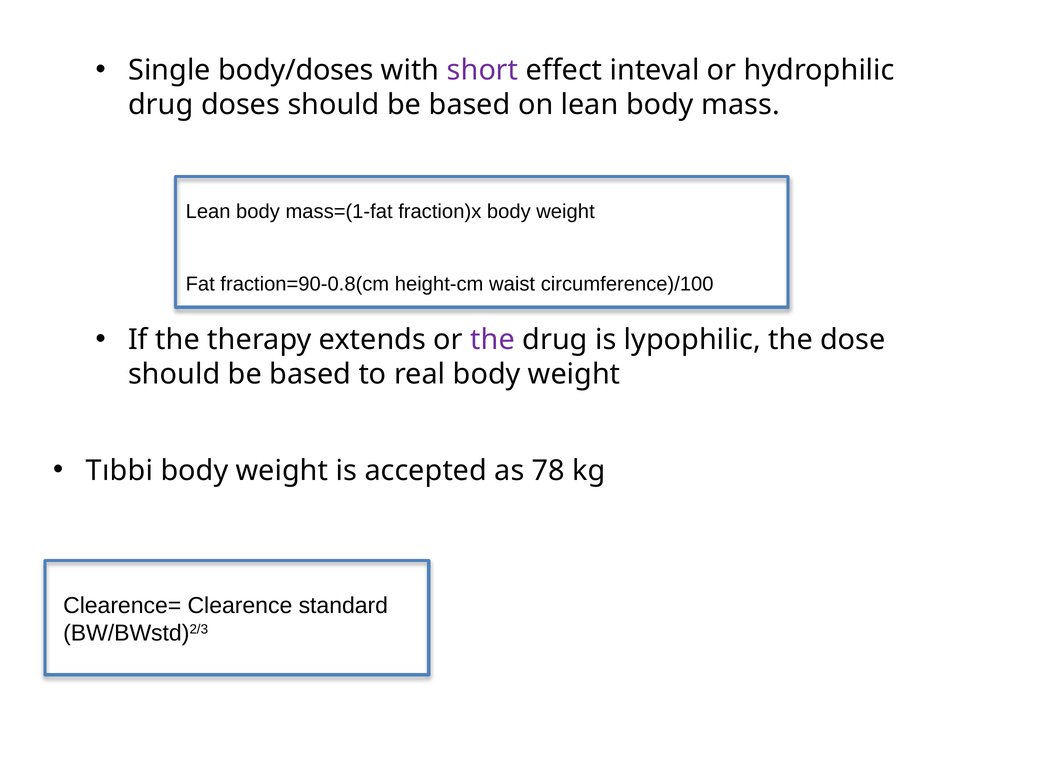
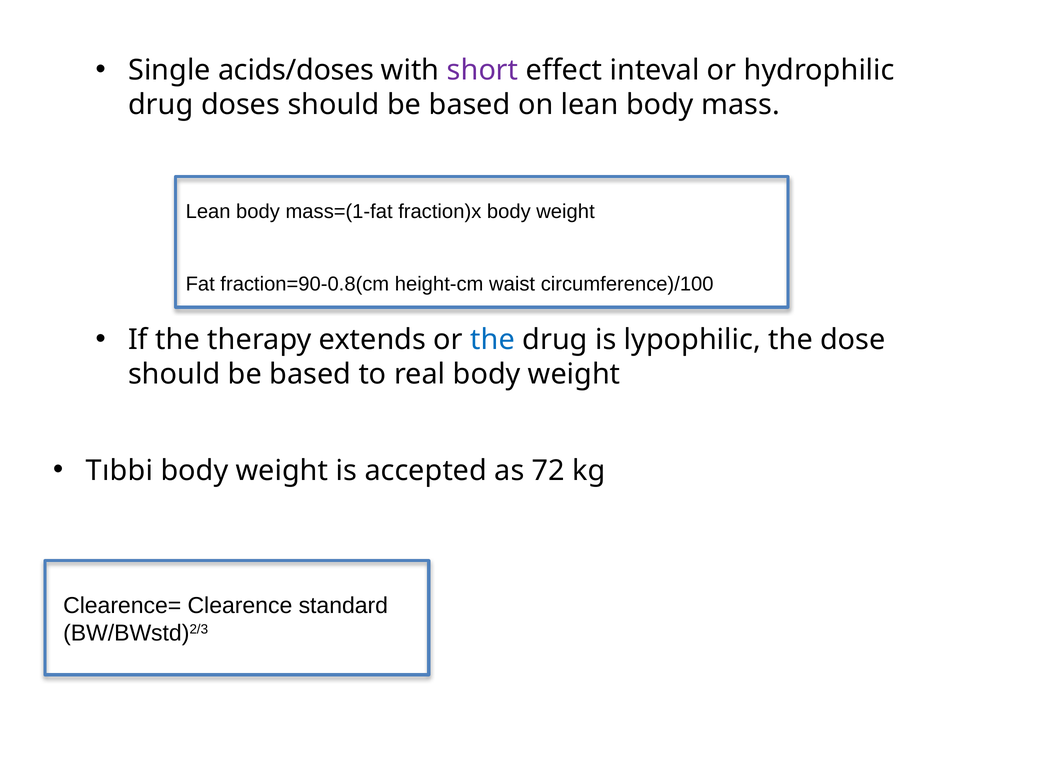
body/doses: body/doses -> acids/doses (296, 70)
the colour: purple -> blue (493, 340)
78: 78 -> 72 (548, 470)
